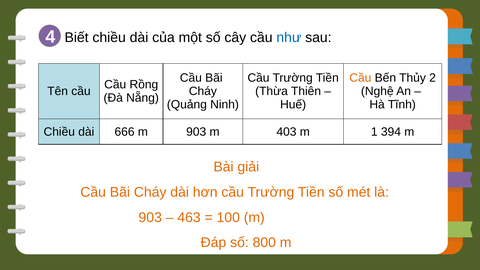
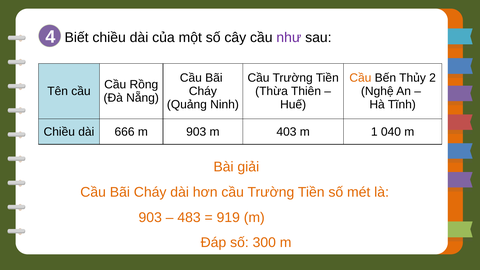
như colour: blue -> purple (289, 38)
394: 394 -> 040 (391, 132)
463: 463 -> 483 (189, 217)
100: 100 -> 919 (228, 217)
800: 800 -> 300 (264, 243)
